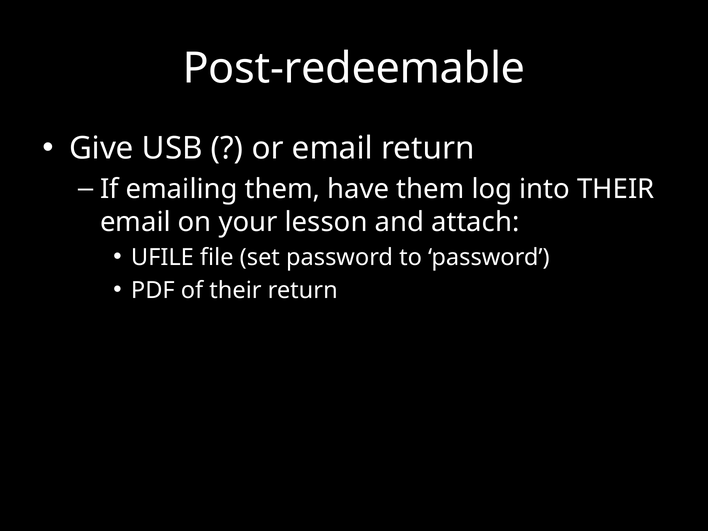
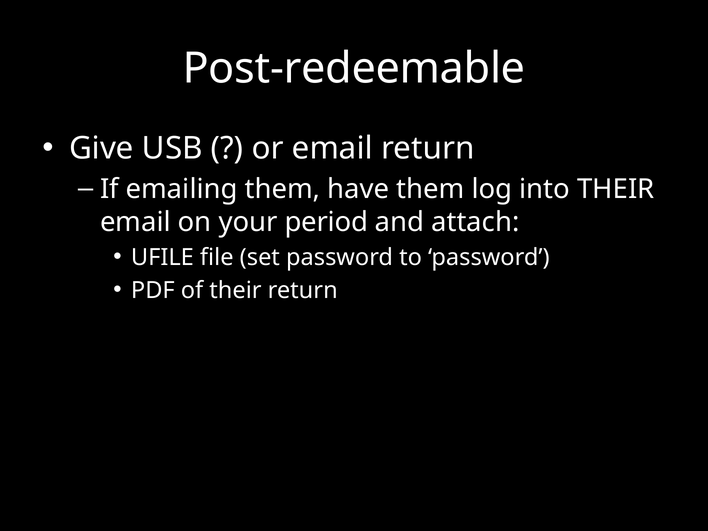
lesson: lesson -> period (326, 222)
